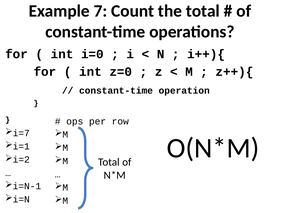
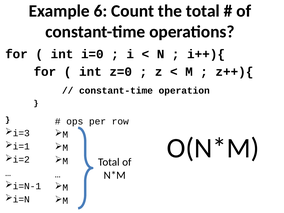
7: 7 -> 6 (100, 11)
i=7: i=7 -> i=3 (21, 133)
